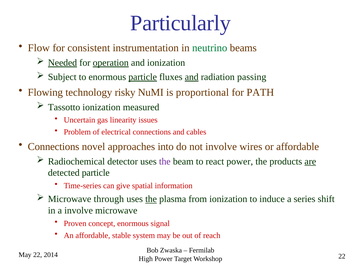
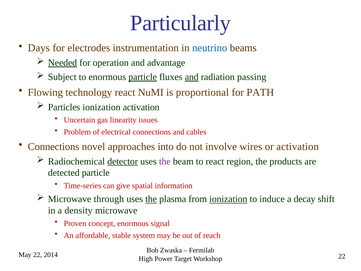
Flow: Flow -> Days (39, 48)
consistent: consistent -> electrodes (89, 48)
neutrino colour: green -> blue (210, 48)
operation underline: present -> none (111, 63)
and ionization: ionization -> advantage (166, 63)
technology risky: risky -> react (125, 92)
Tassotto: Tassotto -> Particles (64, 107)
ionization measured: measured -> activation (141, 107)
or affordable: affordable -> activation (298, 146)
detector underline: none -> present (123, 161)
react power: power -> region (240, 161)
are underline: present -> none (310, 161)
ionization underline: none -> present (228, 199)
series: series -> decay (305, 199)
a involve: involve -> density (79, 210)
